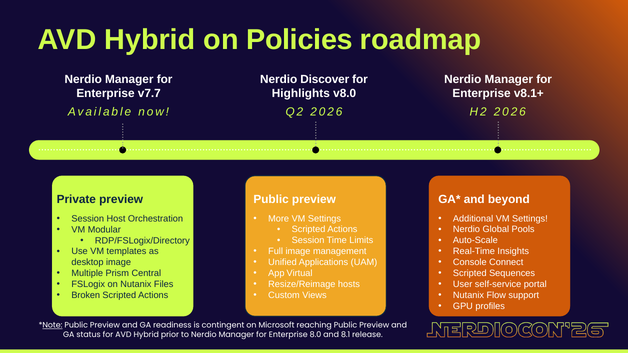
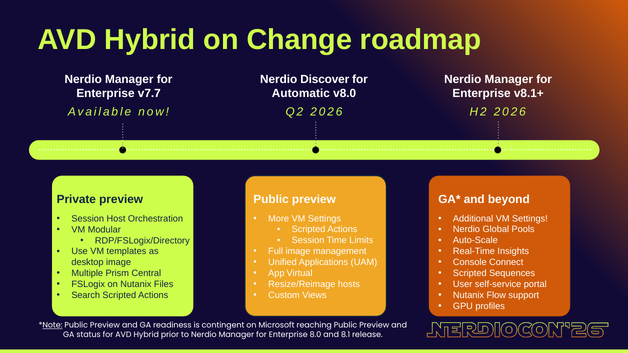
Policies: Policies -> Change (299, 40)
Highlights: Highlights -> Automatic (301, 94)
Broken: Broken -> Search (86, 296)
